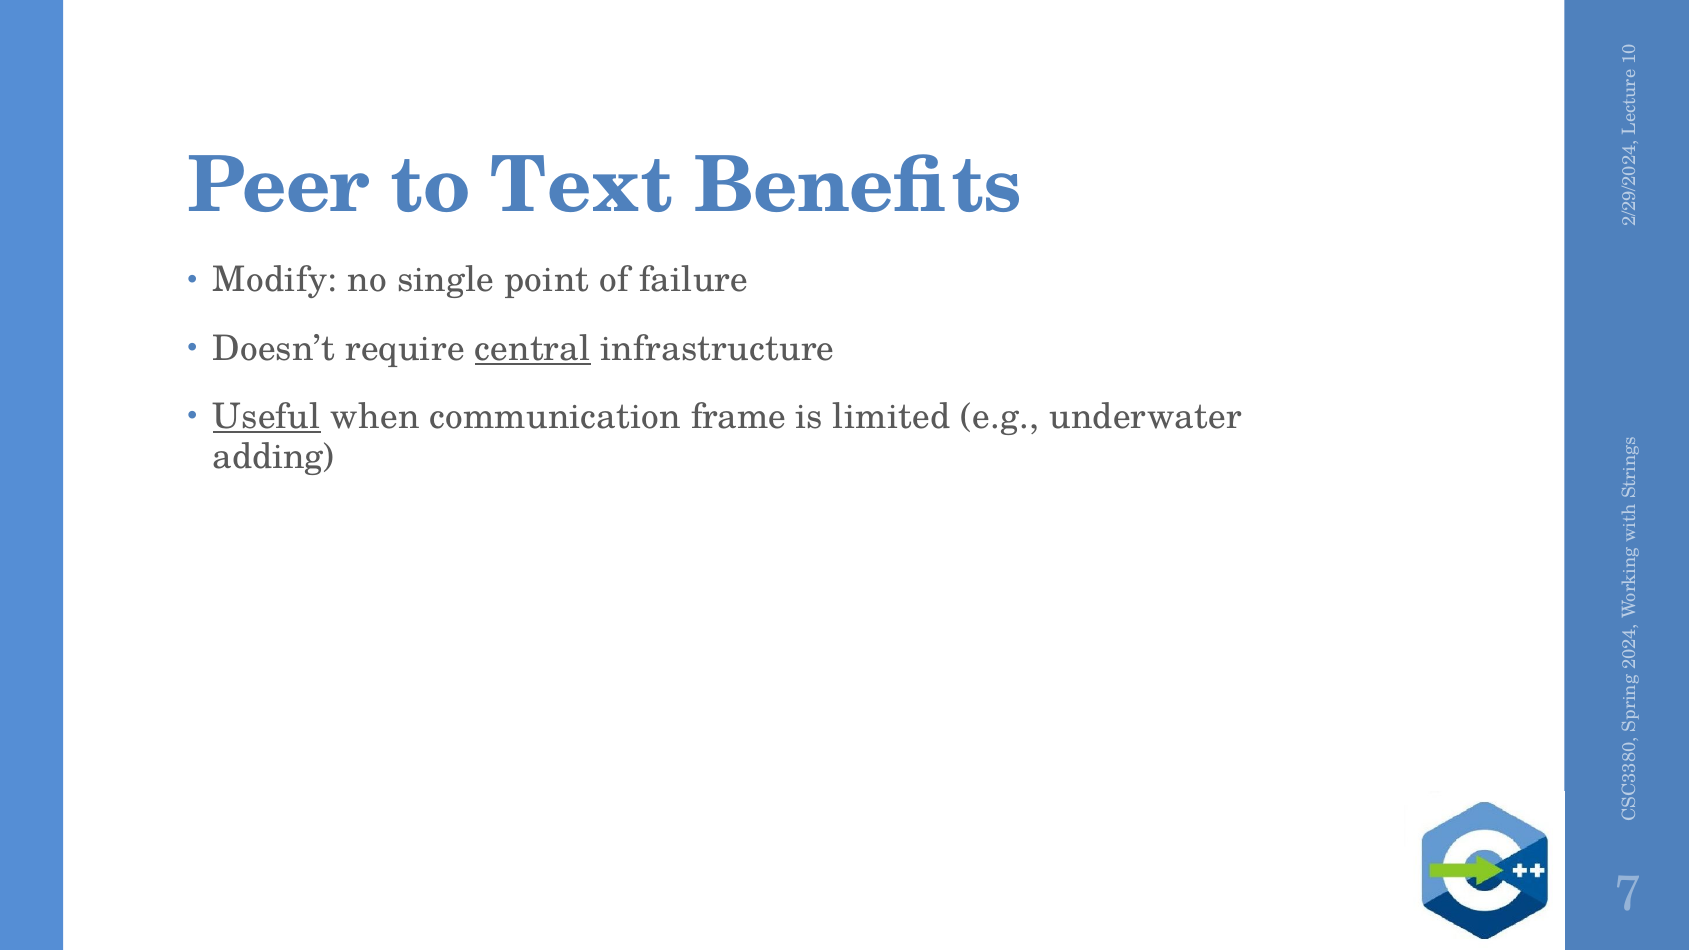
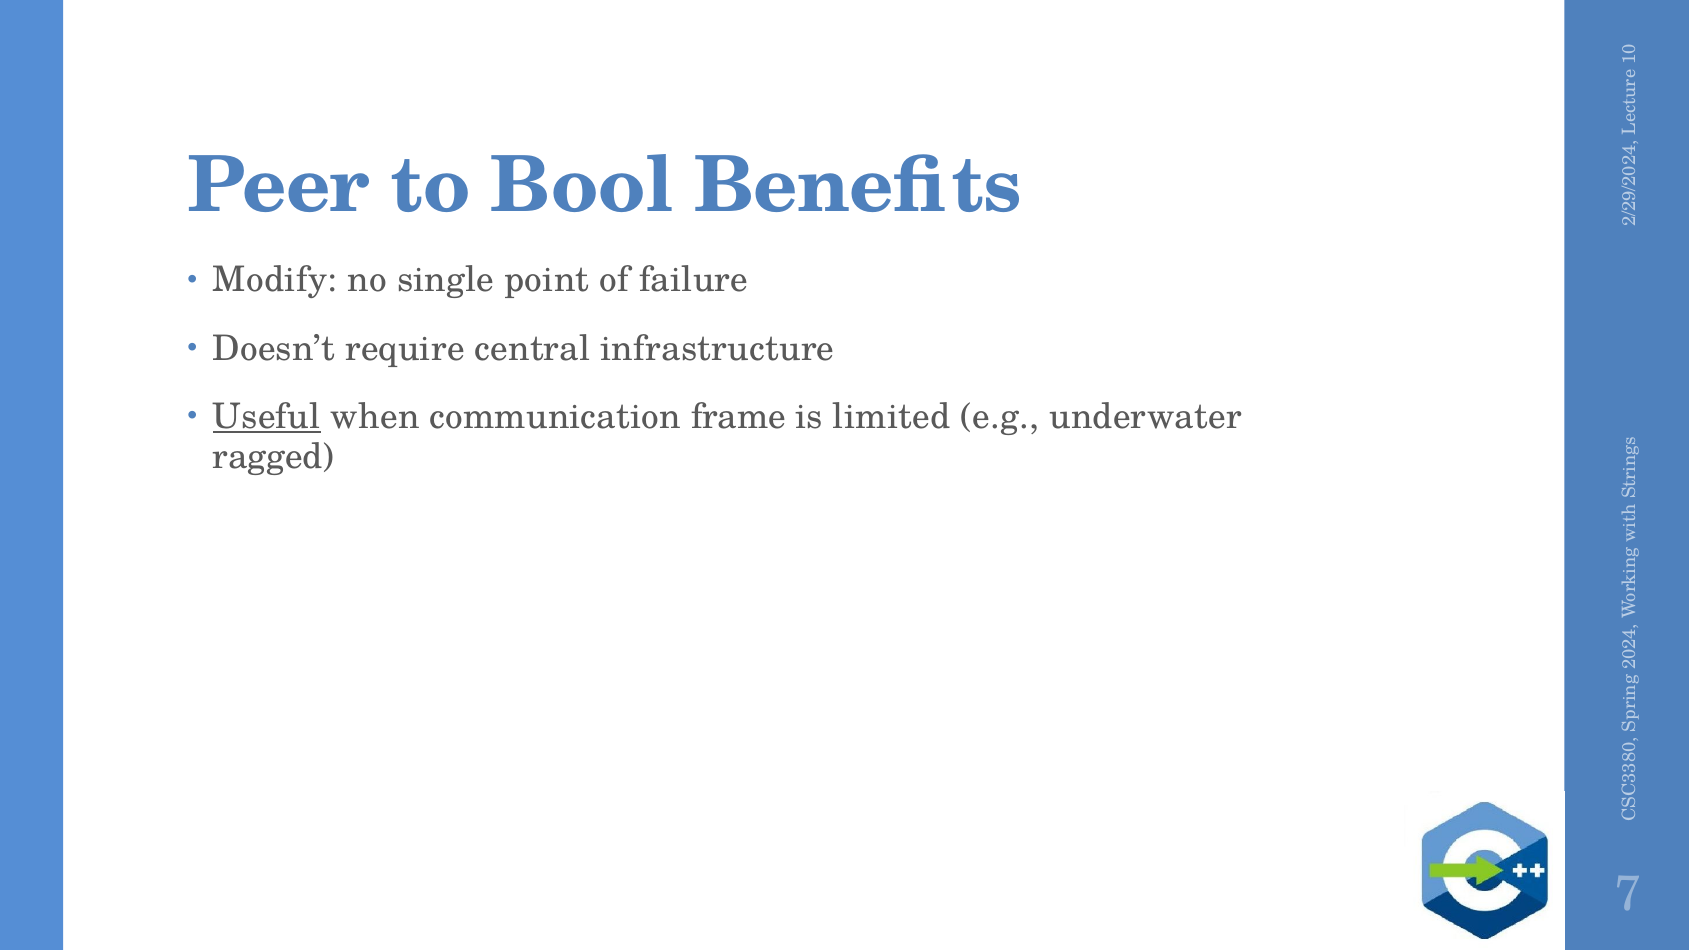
Text: Text -> Bool (582, 186)
central underline: present -> none (533, 349)
adding: adding -> ragged (274, 457)
